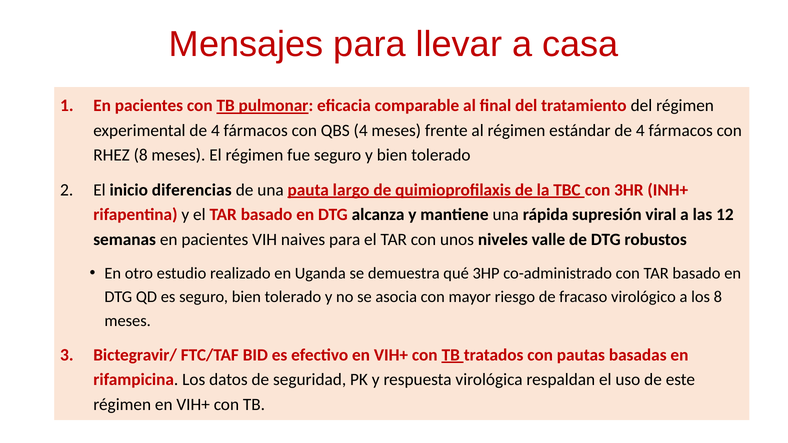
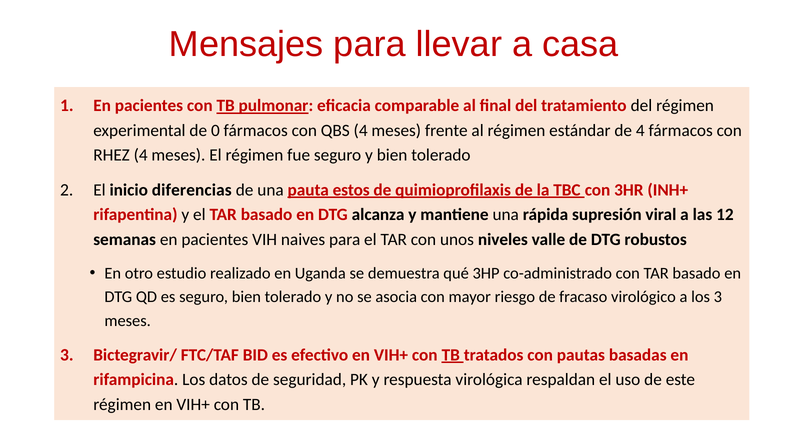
experimental de 4: 4 -> 0 (215, 131)
RHEZ 8: 8 -> 4 (141, 155)
largo: largo -> estos (351, 190)
los 8: 8 -> 3 (718, 297)
